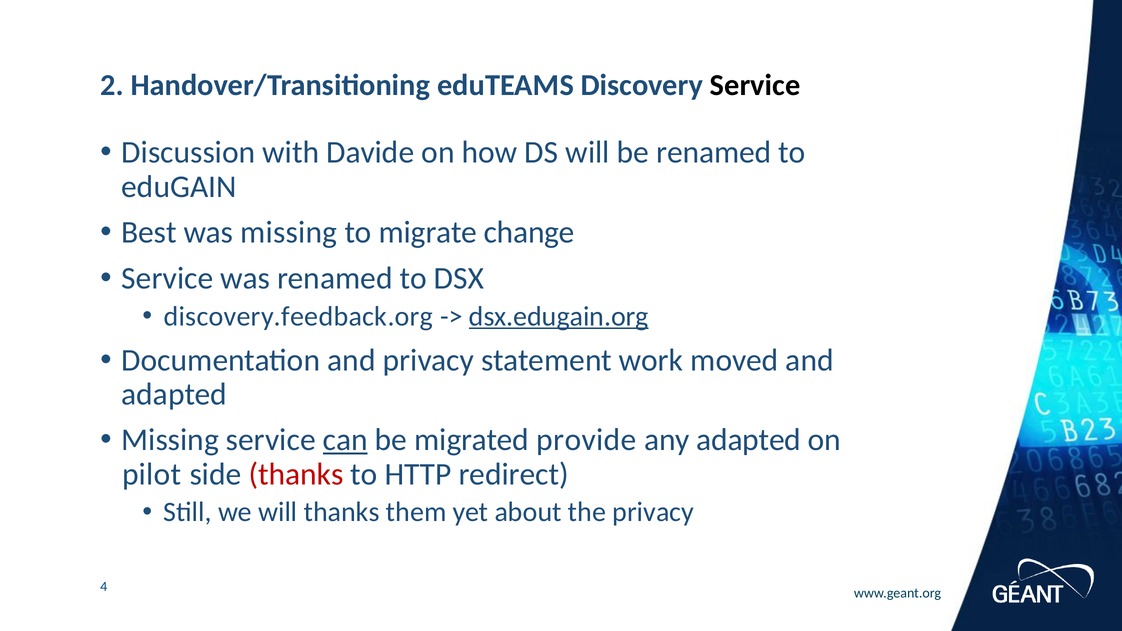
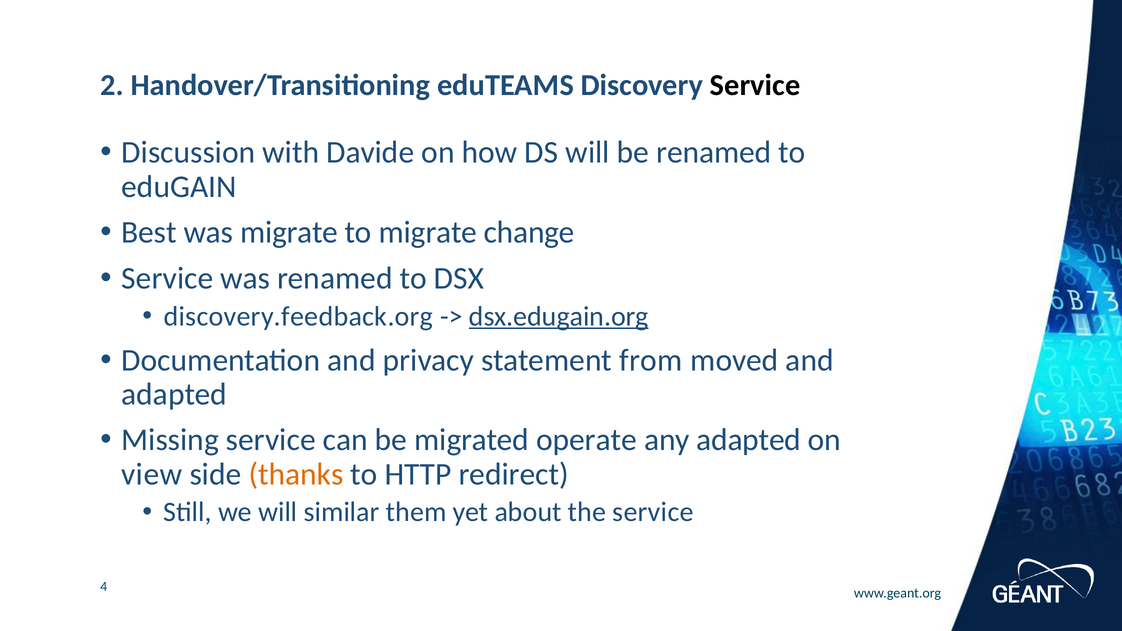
was missing: missing -> migrate (289, 232)
work: work -> from (651, 360)
can underline: present -> none (345, 440)
provide: provide -> operate (587, 440)
pilot: pilot -> view (152, 474)
thanks colour: red -> orange (296, 474)
will thanks: thanks -> similar (342, 512)
the privacy: privacy -> service (653, 512)
